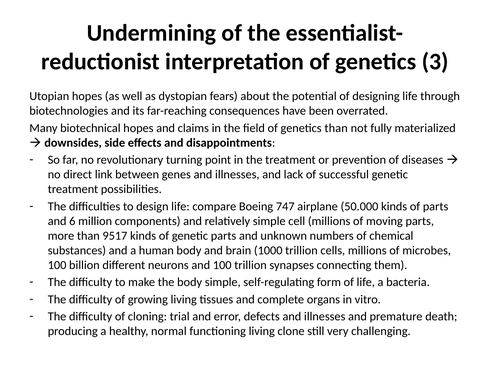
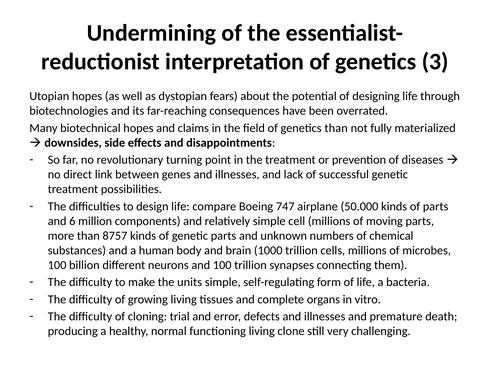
9517: 9517 -> 8757 (115, 236)
the body: body -> units (190, 283)
